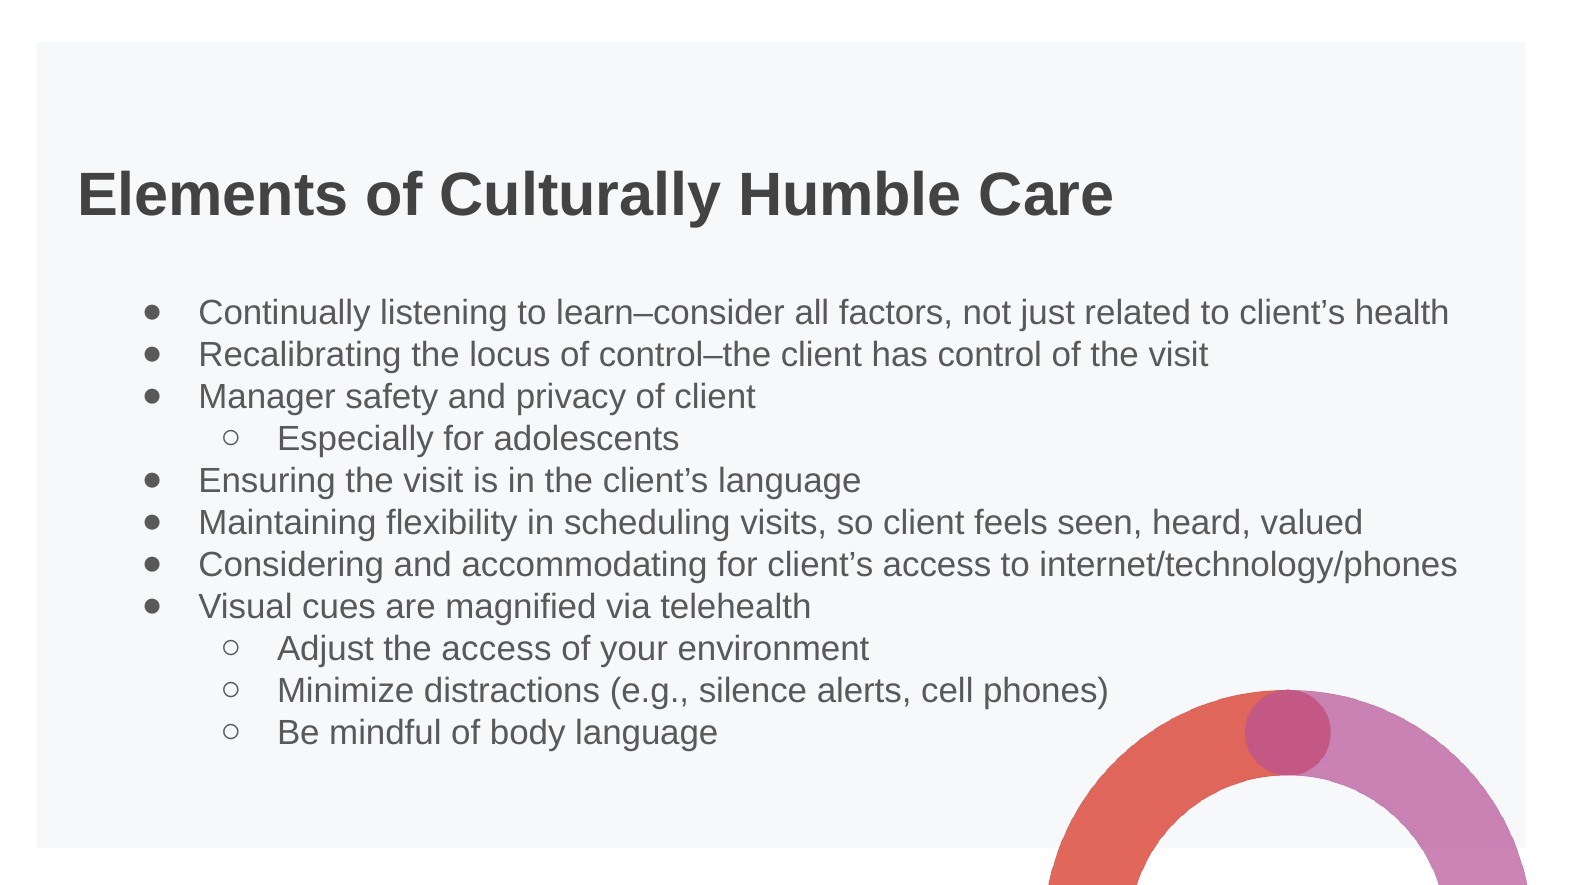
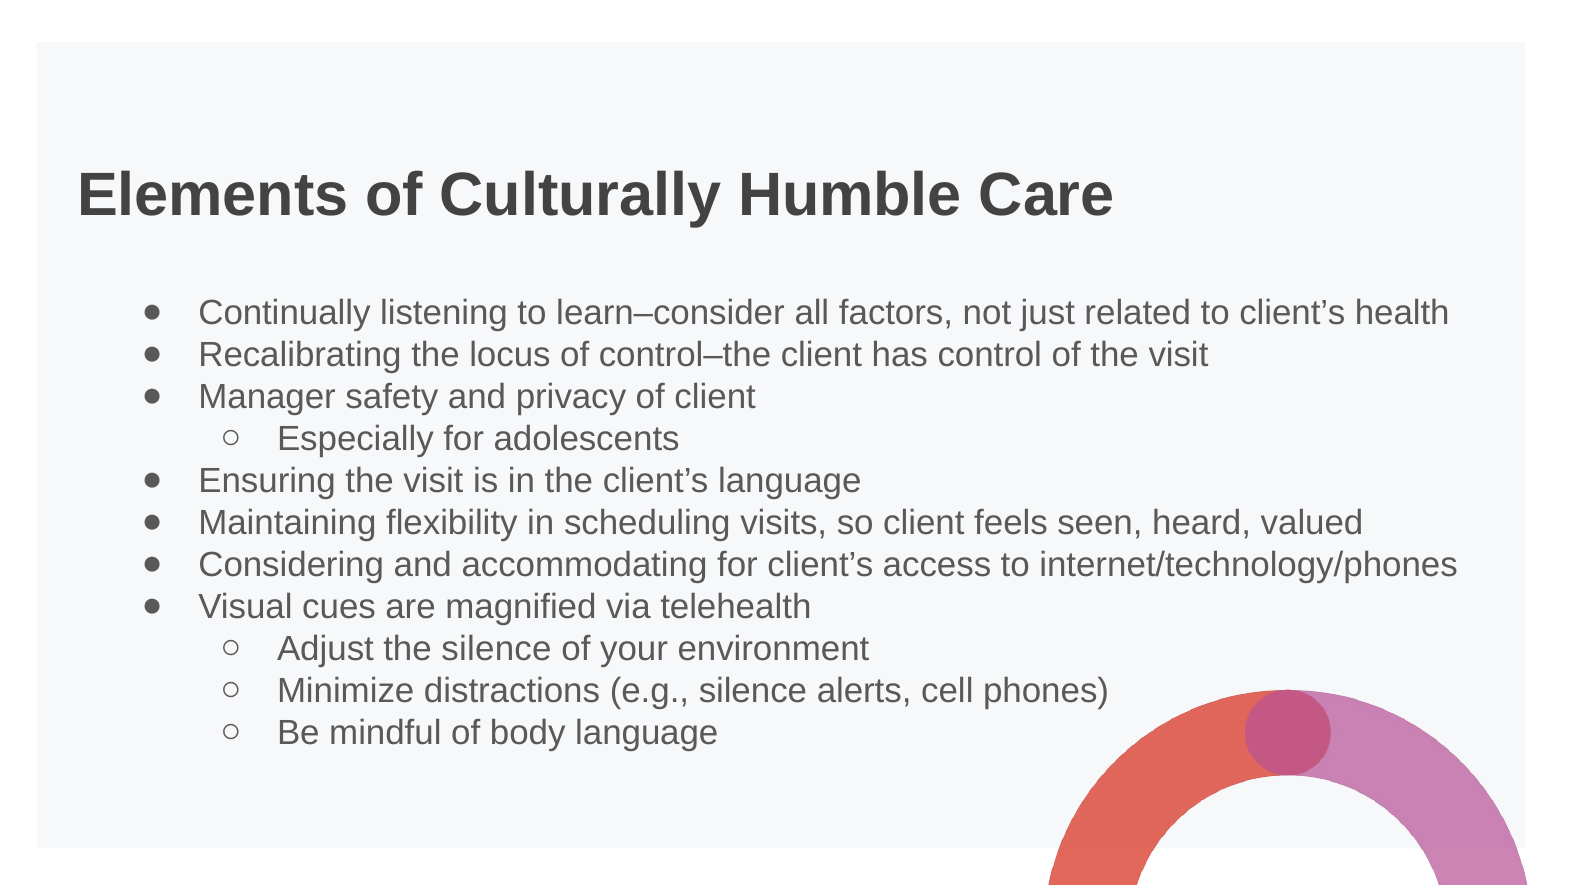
the access: access -> silence (496, 649)
